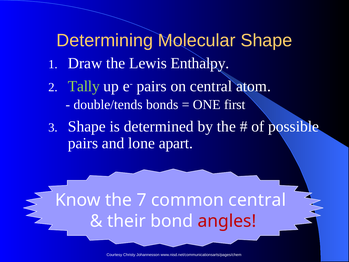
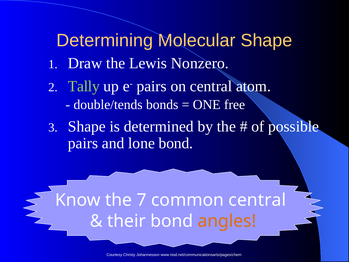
Enthalpy: Enthalpy -> Nonzero (200, 63)
first: first -> free (235, 105)
lone apart: apart -> bond (176, 143)
angles colour: red -> orange (227, 221)
